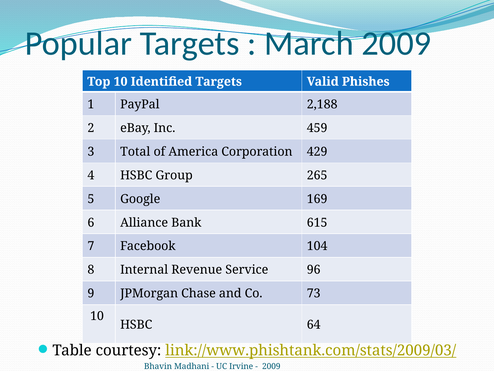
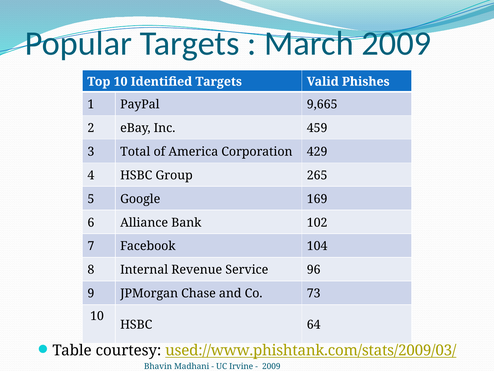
2,188: 2,188 -> 9,665 (322, 104)
615: 615 -> 102 (317, 222)
link://www.phishtank.com/stats/2009/03/: link://www.phishtank.com/stats/2009/03/ -> used://www.phishtank.com/stats/2009/03/ (311, 350)
